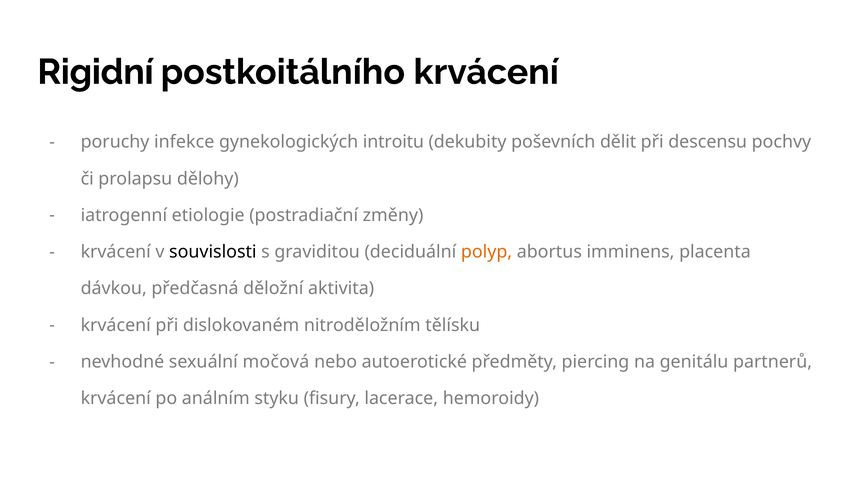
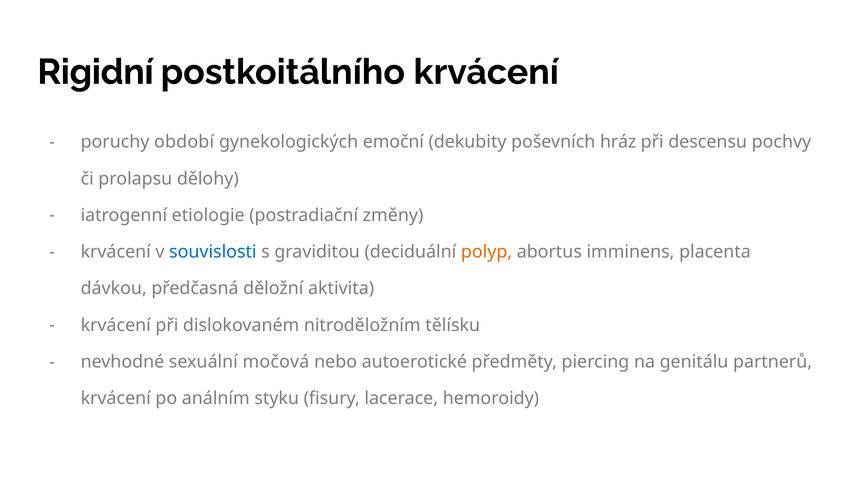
infekce: infekce -> období (184, 142)
introitu: introitu -> emoční (393, 142)
dělit: dělit -> hráz (618, 142)
souvislosti colour: black -> blue (213, 252)
